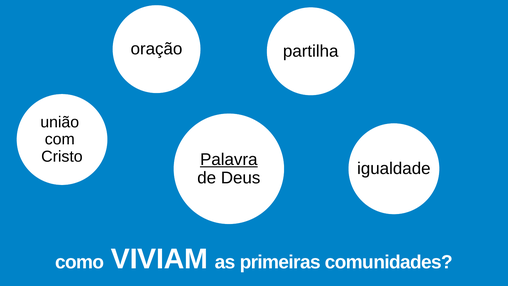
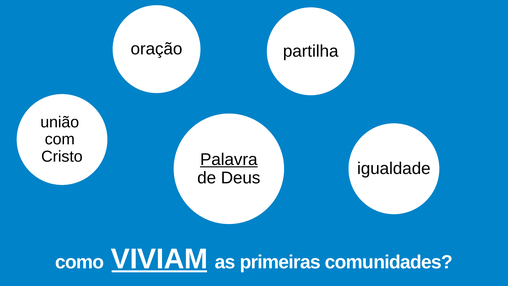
VIVIAM underline: none -> present (159, 259)
